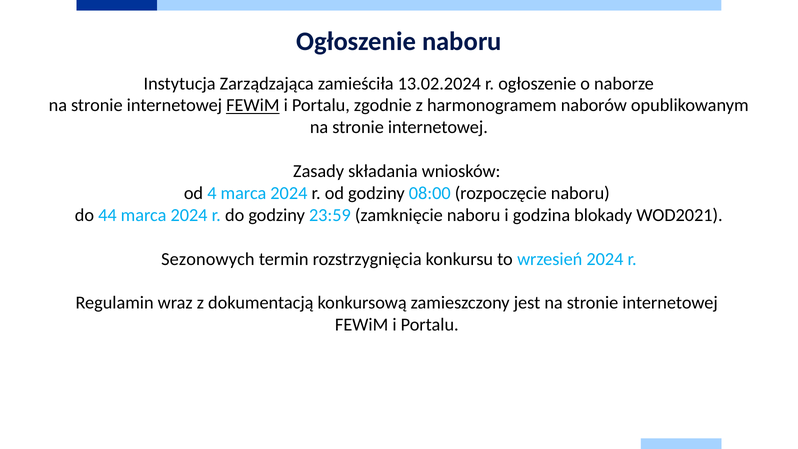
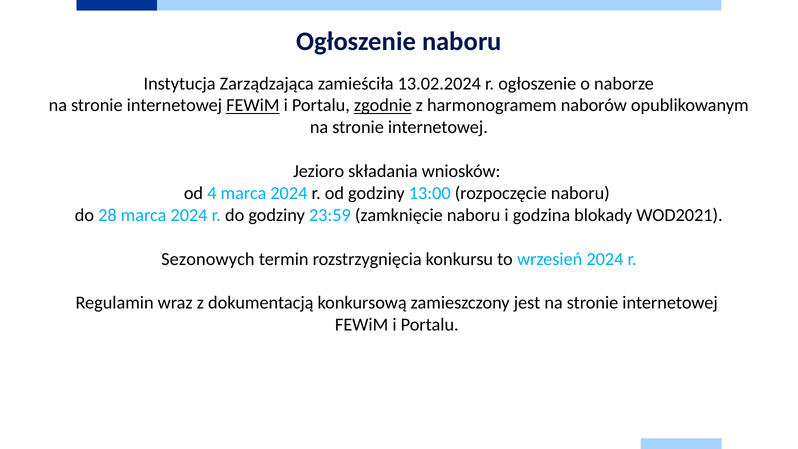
zgodnie underline: none -> present (383, 105)
Zasady: Zasady -> Jezioro (319, 171)
08:00: 08:00 -> 13:00 (430, 193)
44: 44 -> 28 (107, 215)
